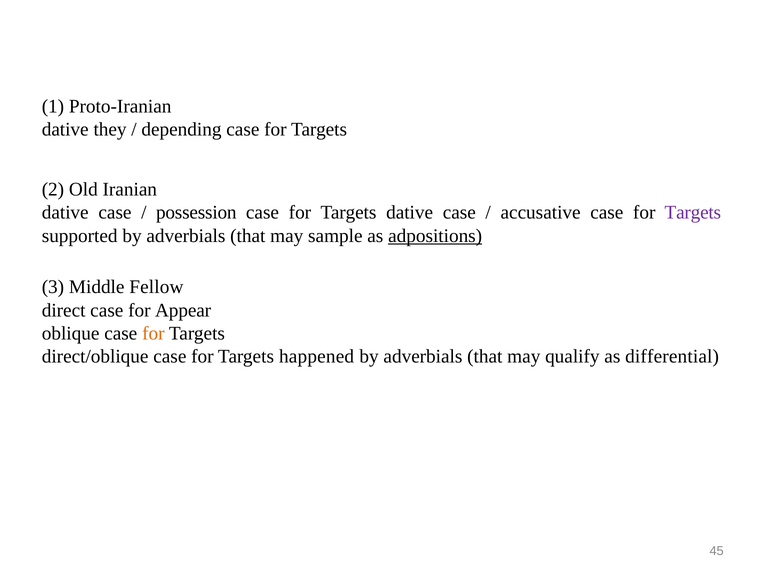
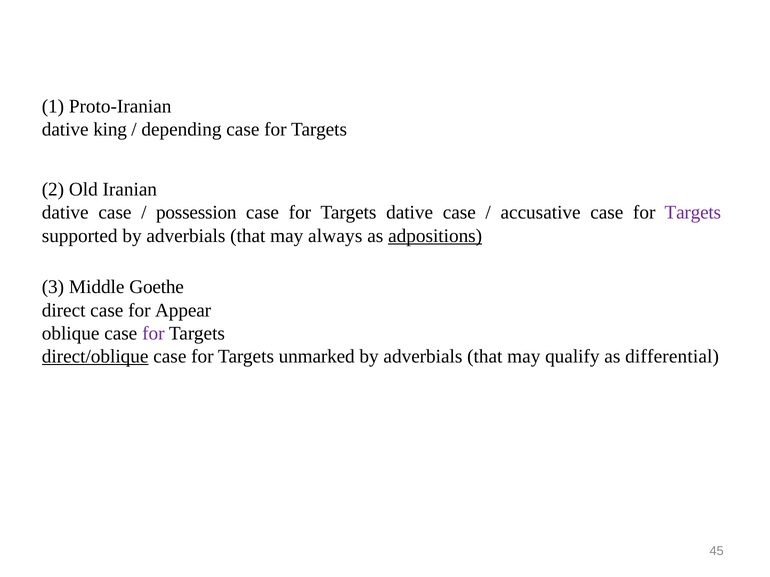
they: they -> king (110, 130)
sample: sample -> always (335, 236)
Fellow: Fellow -> Goethe (157, 287)
for colour: orange -> purple (153, 334)
direct/oblique underline: none -> present (95, 357)
happened: happened -> unmarked (317, 357)
